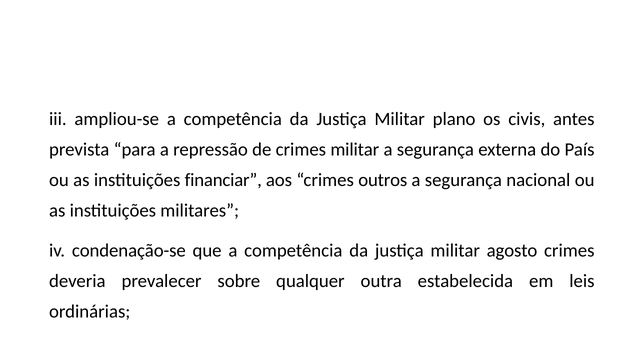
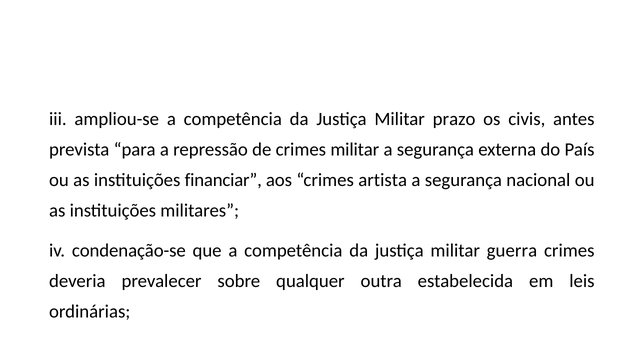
plano: plano -> prazo (454, 119)
outros: outros -> artista (383, 180)
agosto: agosto -> guerra (512, 251)
